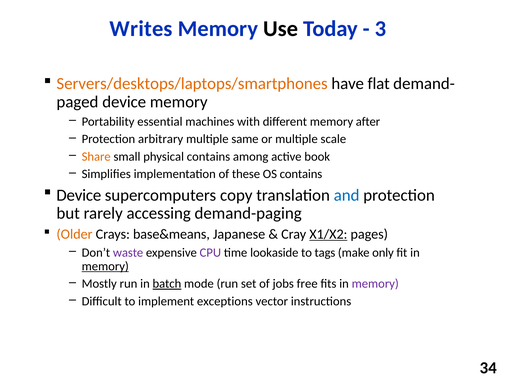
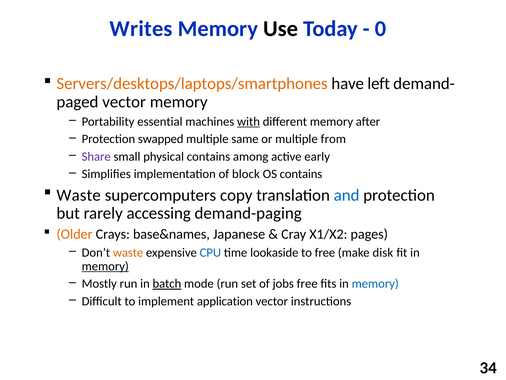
3: 3 -> 0 (381, 29)
flat: flat -> left (379, 83)
device: device -> vector (124, 102)
with underline: none -> present (249, 121)
arbitrary: arbitrary -> swapped (161, 139)
scale: scale -> from (333, 139)
Share colour: orange -> purple (96, 156)
book: book -> early (317, 156)
these: these -> block (246, 174)
Device: Device -> Waste (79, 195)
base&means: base&means -> base&names (171, 234)
X1/X2 underline: present -> none (328, 234)
waste colour: purple -> orange (128, 252)
CPU colour: purple -> blue (210, 252)
to tags: tags -> free (325, 252)
only: only -> disk (383, 252)
memory colour: purple -> blue (375, 283)
exceptions: exceptions -> application (225, 301)
